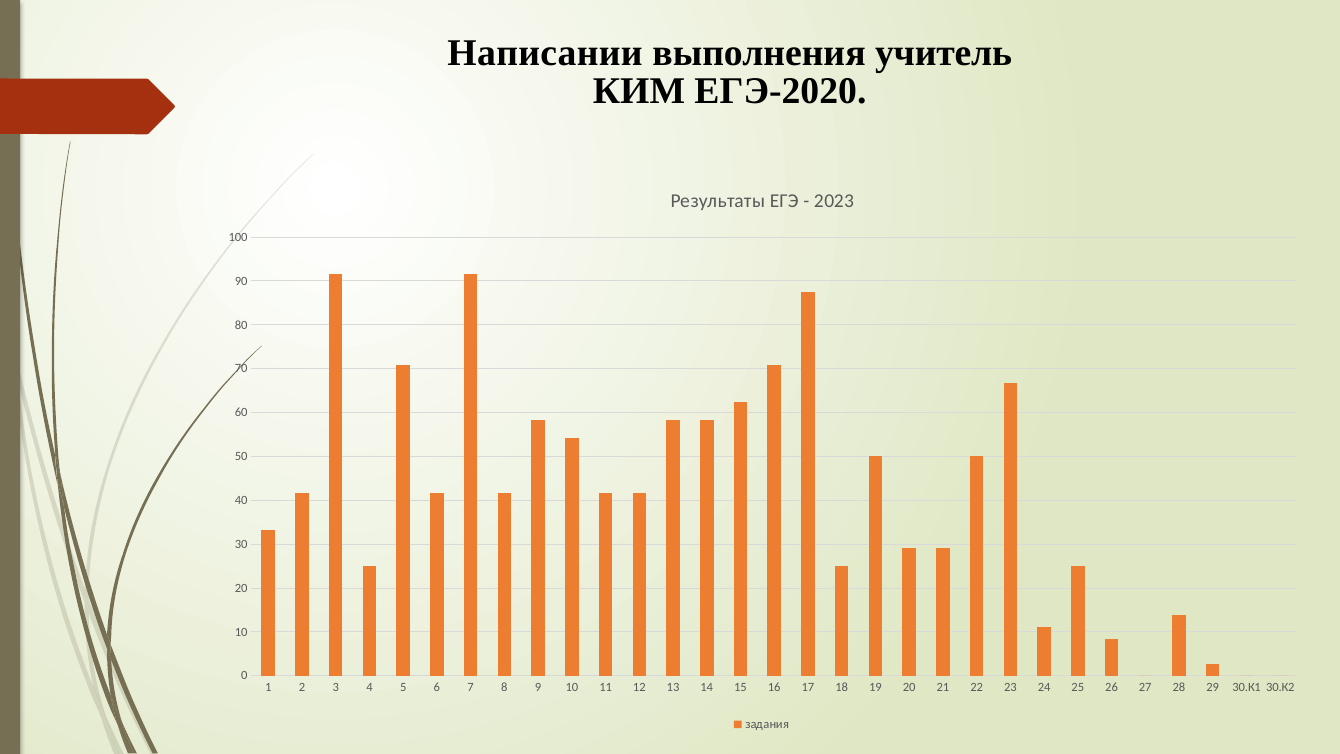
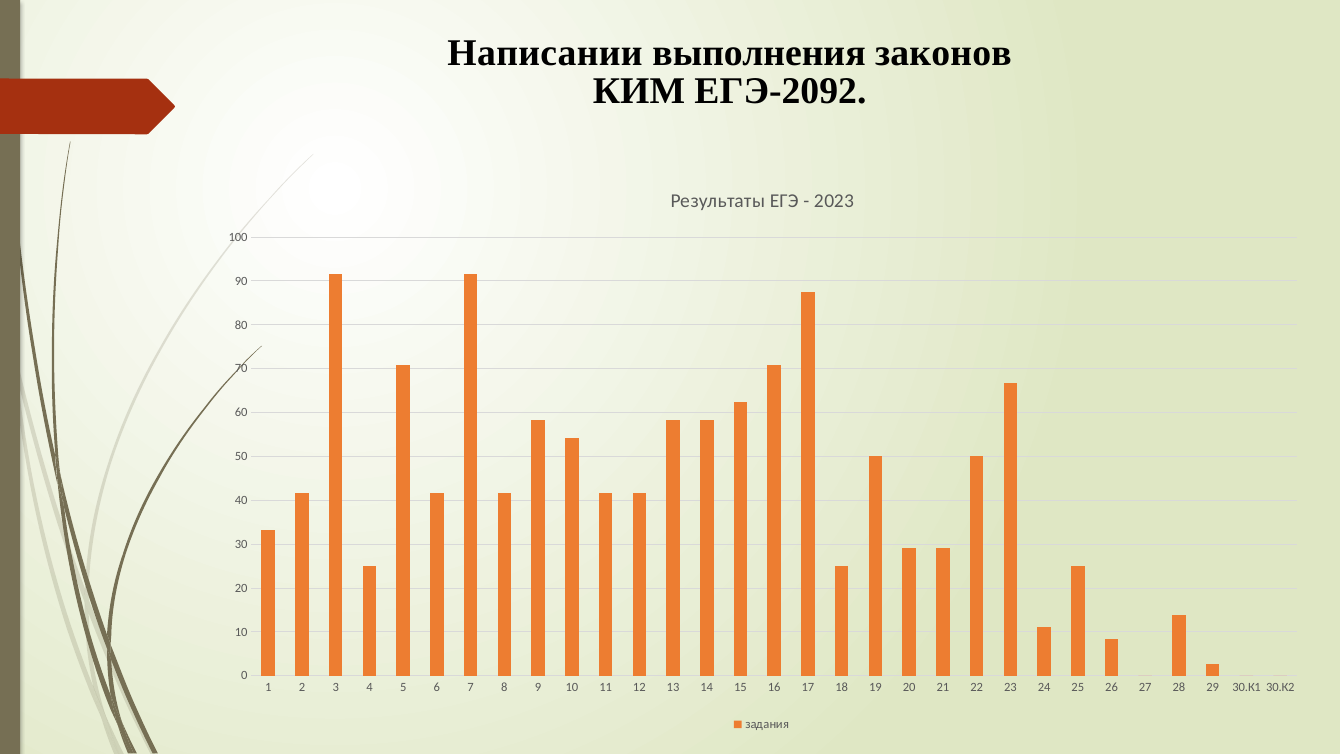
учитель: учитель -> законов (943, 53)
ЕГЭ-2020: ЕГЭ-2020 -> ЕГЭ-2092 (780, 91)
